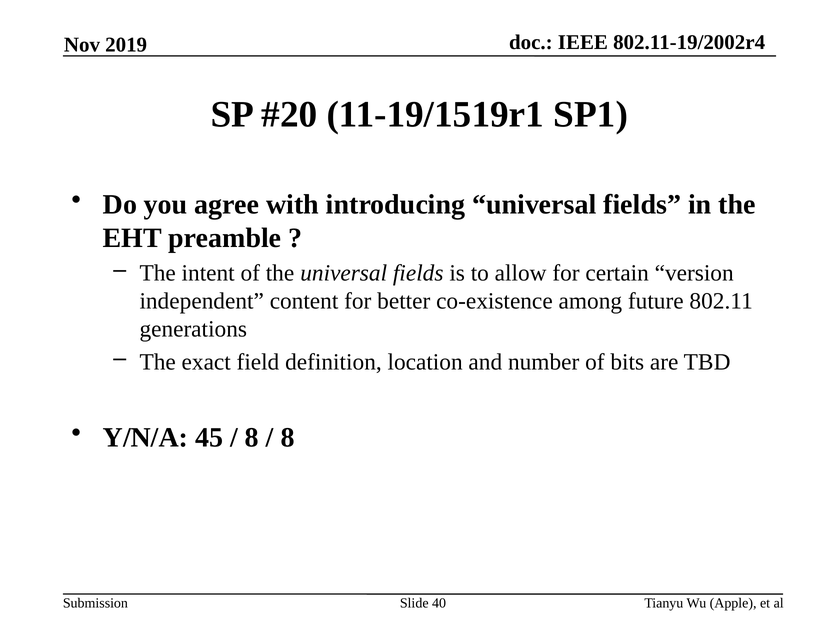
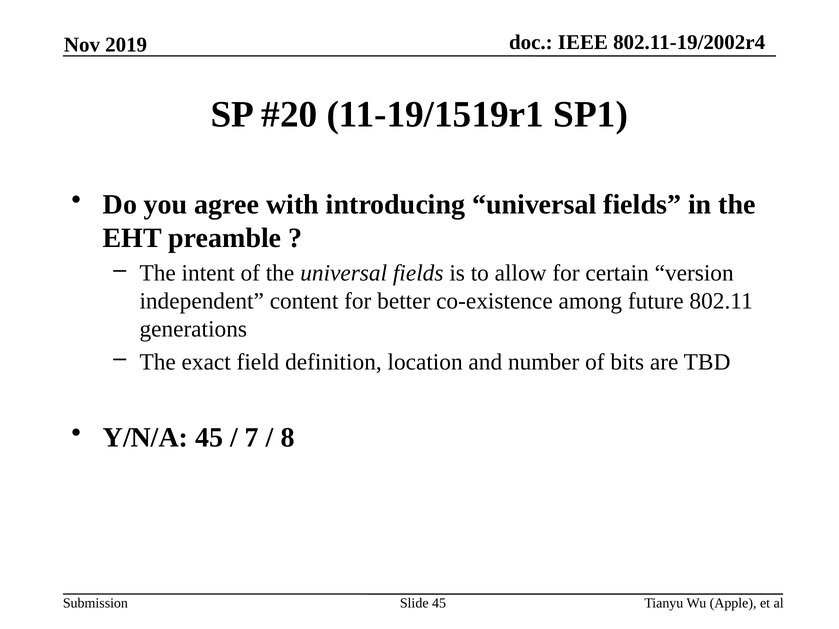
8: 8 -> 7 (252, 438)
Slide 40: 40 -> 45 (439, 603)
